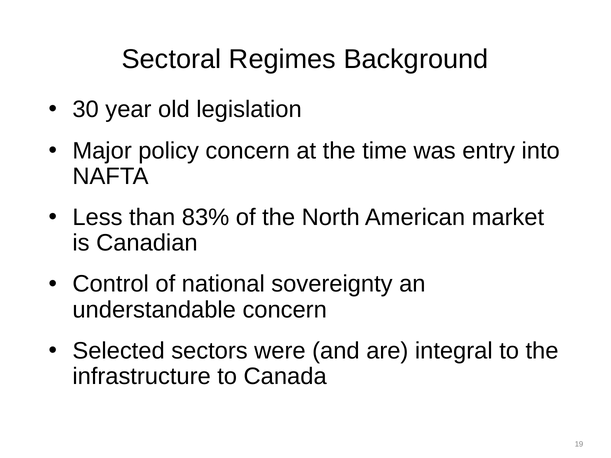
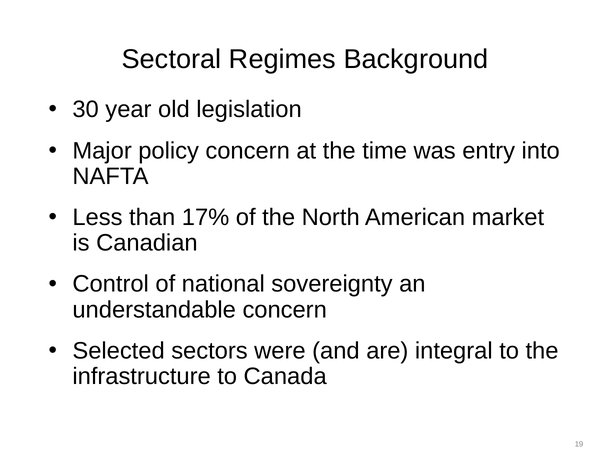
83%: 83% -> 17% (206, 218)
